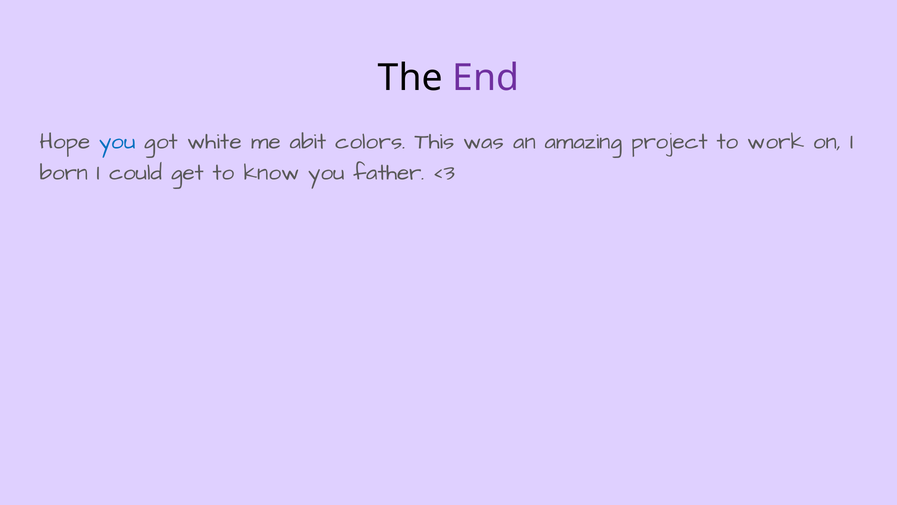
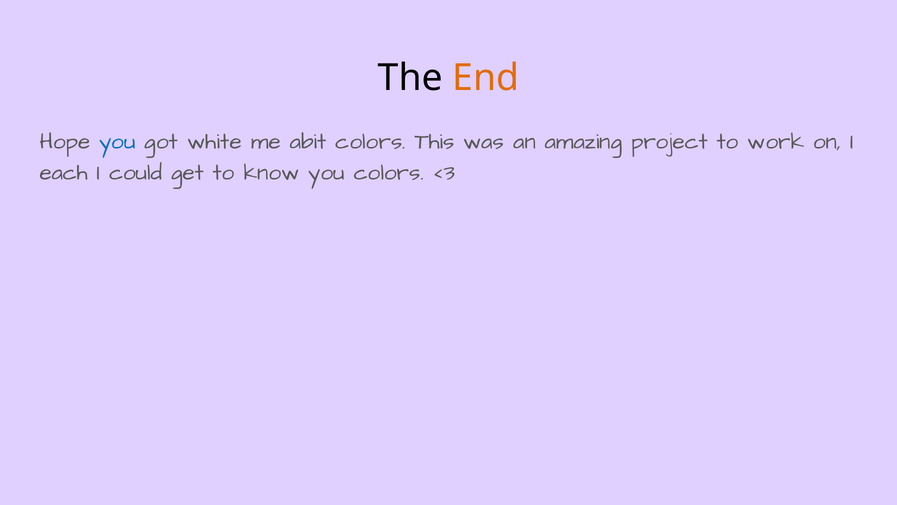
End colour: purple -> orange (486, 78)
born: born -> each (64, 172)
you father: father -> colors (389, 172)
